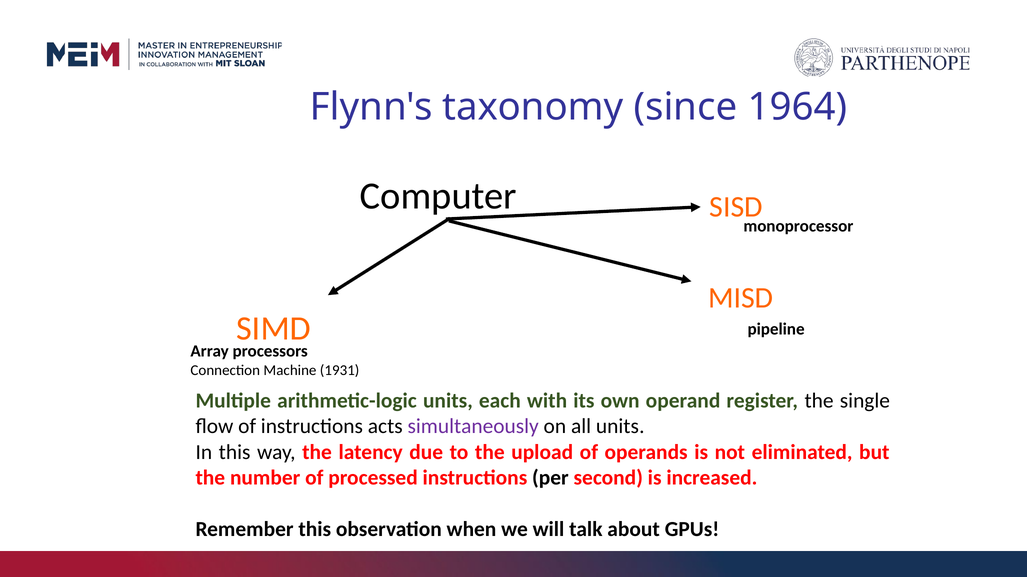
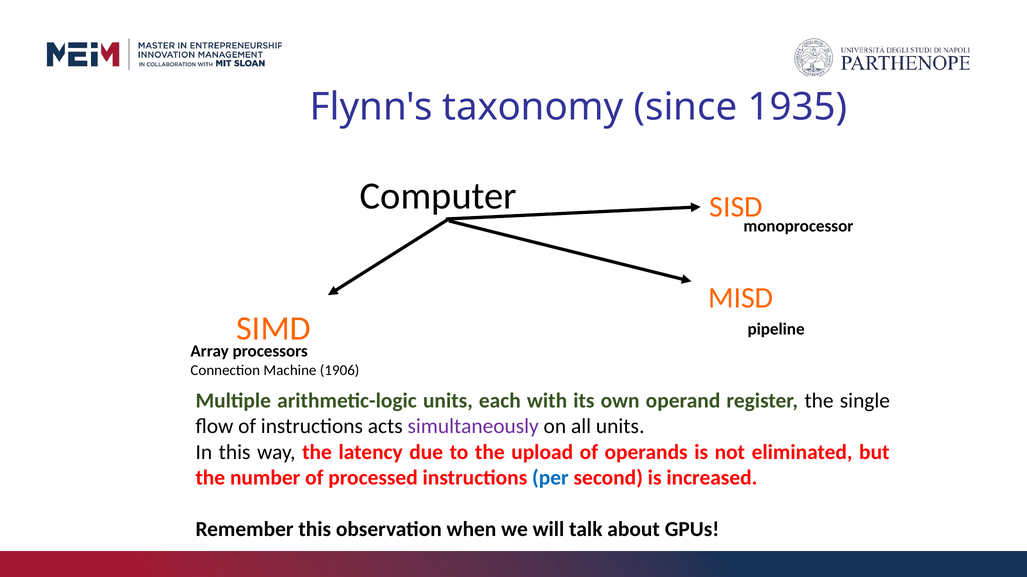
1964: 1964 -> 1935 (797, 107)
1931: 1931 -> 1906 (340, 371)
per colour: black -> blue (550, 478)
